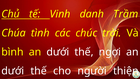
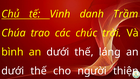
tình: tình -> trao (40, 33)
ngợi: ngợi -> láng (110, 52)
